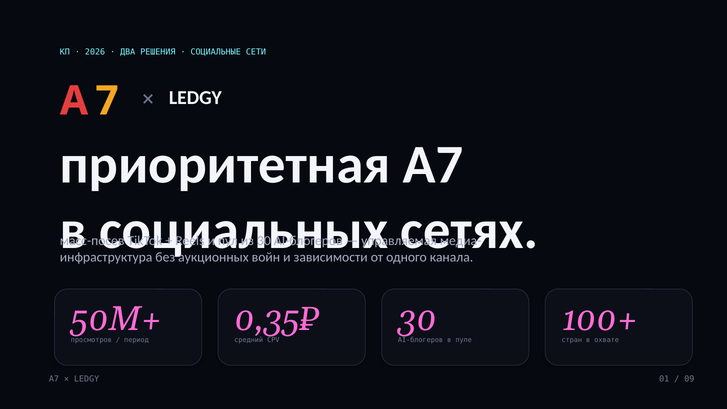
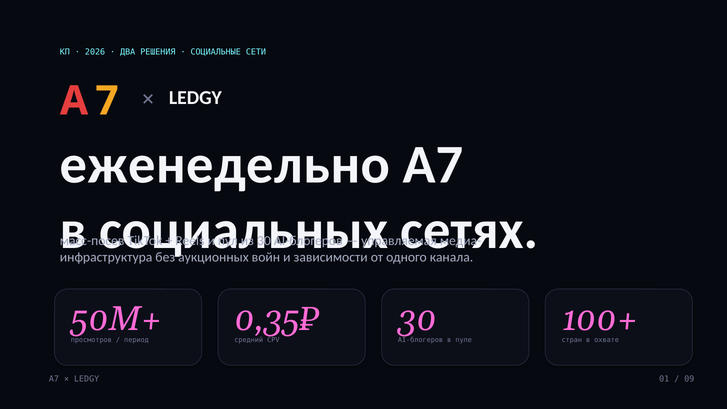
приоритетная: приоритетная -> еженедельно (225, 165)
